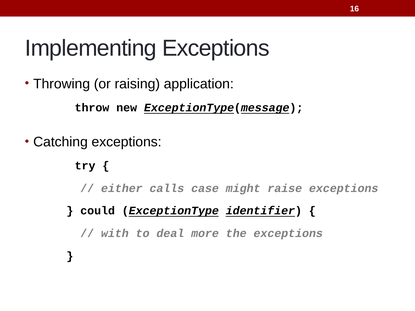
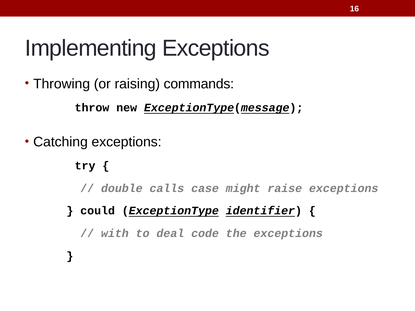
application: application -> commands (199, 84)
either: either -> double (122, 188)
more: more -> code (205, 234)
